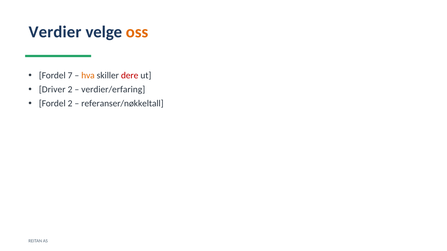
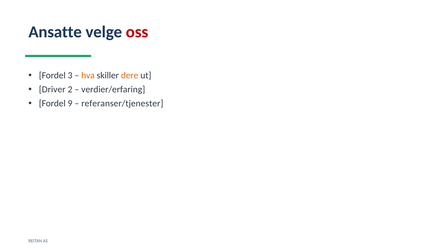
Verdier: Verdier -> Ansatte (55, 32)
oss colour: orange -> red (137, 32)
7: 7 -> 3 (70, 76)
dere colour: red -> orange (130, 76)
Fordel 2: 2 -> 9 (70, 104)
referanser/nøkkeltall: referanser/nøkkeltall -> referanser/tjenester (122, 104)
